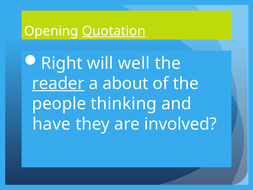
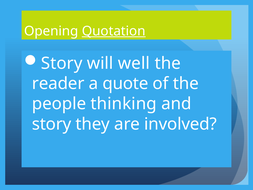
Right: Right -> Story (62, 63)
reader underline: present -> none (58, 83)
about: about -> quote (125, 83)
have: have -> story (52, 124)
